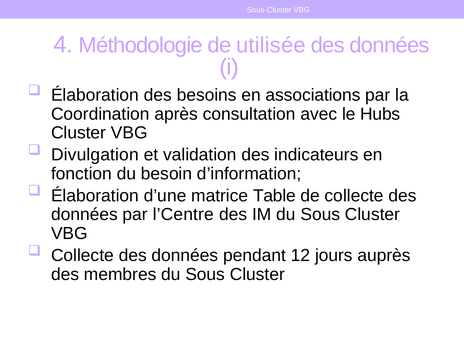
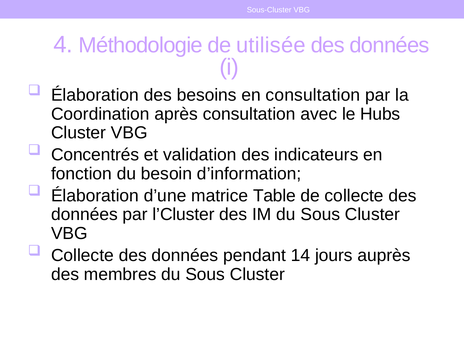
en associations: associations -> consultation (313, 95)
Divulgation: Divulgation -> Concentrés (95, 155)
l’Centre: l’Centre -> l’Cluster (184, 215)
12: 12 -> 14 (301, 255)
